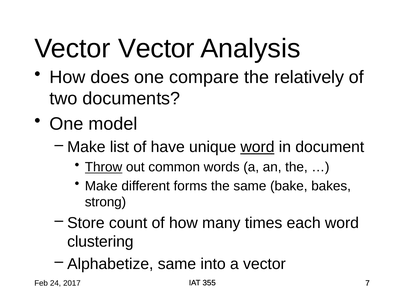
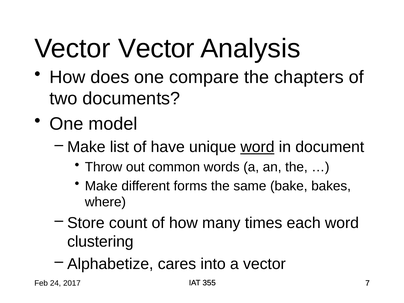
relatively: relatively -> chapters (309, 77)
Throw underline: present -> none (104, 167)
strong: strong -> where (105, 202)
Alphabetize same: same -> cares (177, 264)
